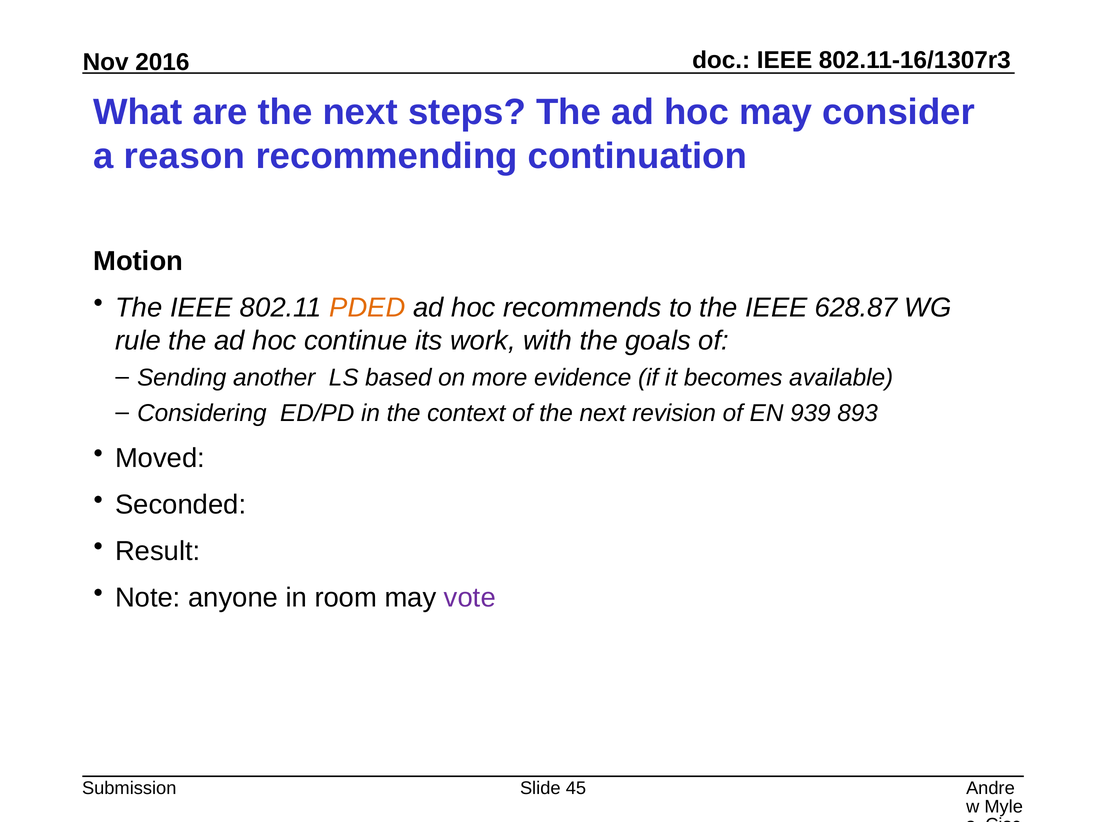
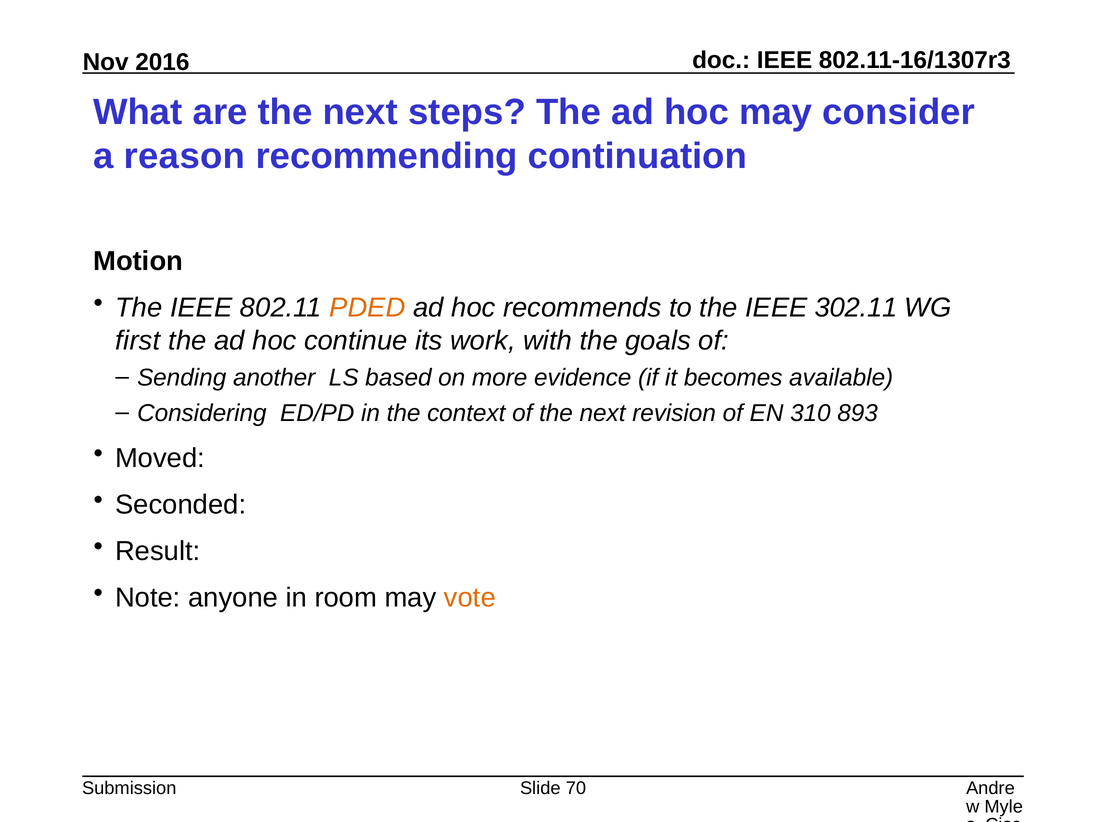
628.87: 628.87 -> 302.11 (856, 308)
rule: rule -> first (138, 341)
939: 939 -> 310 (810, 413)
vote colour: purple -> orange (470, 598)
45: 45 -> 70 (576, 789)
